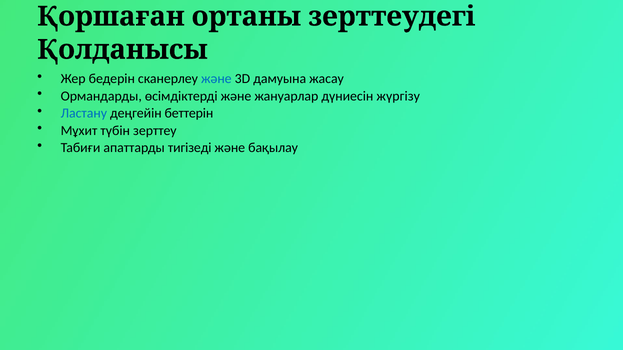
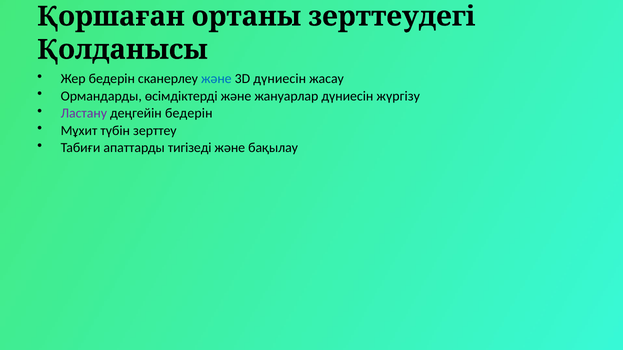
3D дамуына: дамуына -> дүниесін (280, 79)
Ластану colour: blue -> purple (84, 113)
деңгейін беттерін: беттерін -> бедерін (189, 113)
